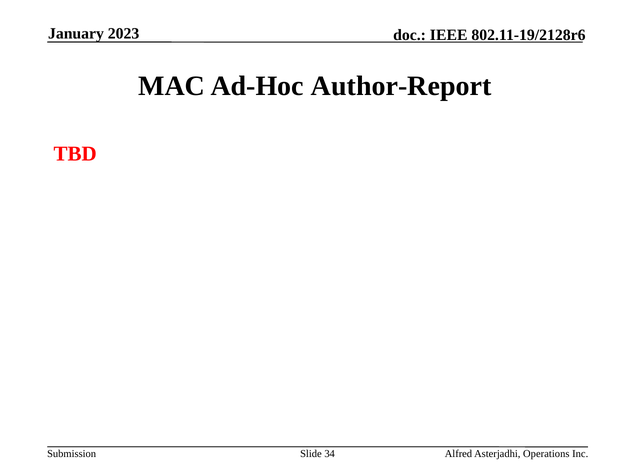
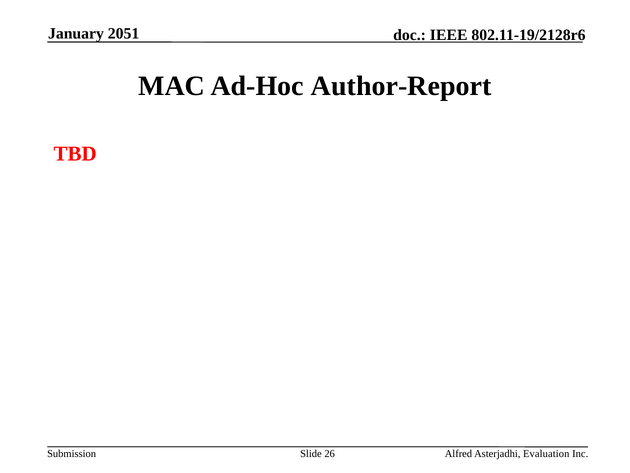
2023: 2023 -> 2051 (124, 33)
34: 34 -> 26 (330, 453)
Operations: Operations -> Evaluation (546, 453)
